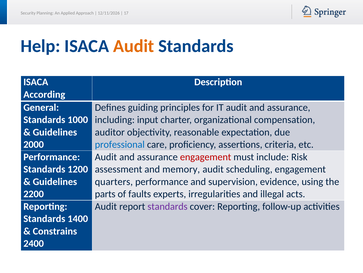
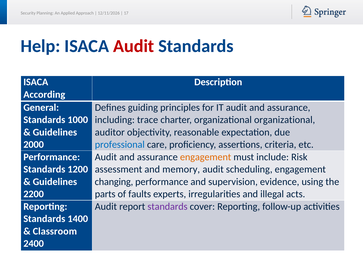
Audit colour: orange -> red (134, 46)
input: input -> trace (148, 119)
organizational compensation: compensation -> organizational (285, 119)
engagement colour: red -> orange (206, 157)
quarters: quarters -> changing (114, 181)
Constrains: Constrains -> Classroom (55, 231)
